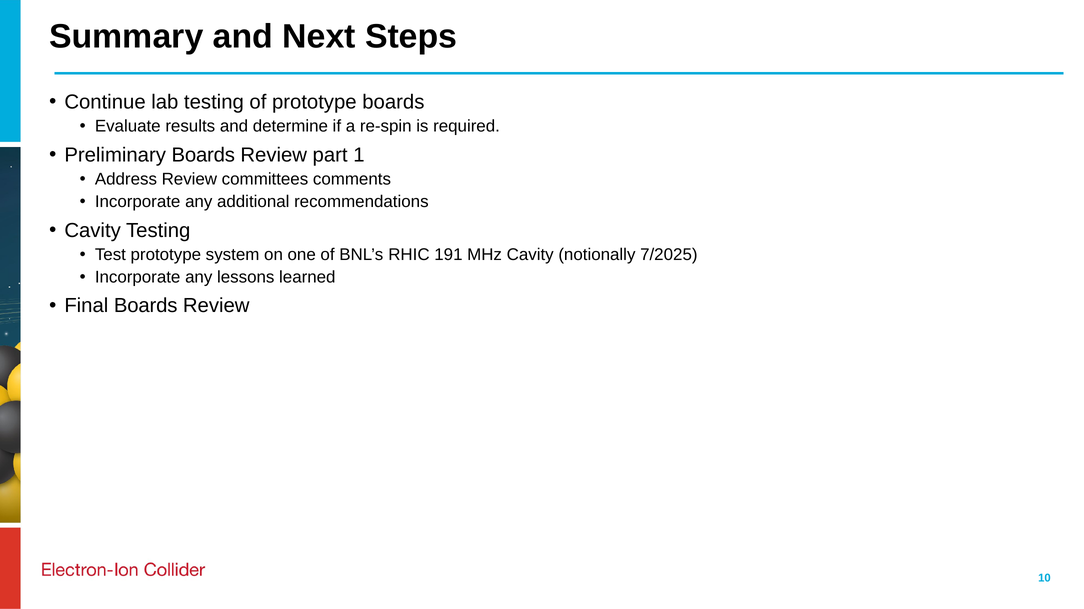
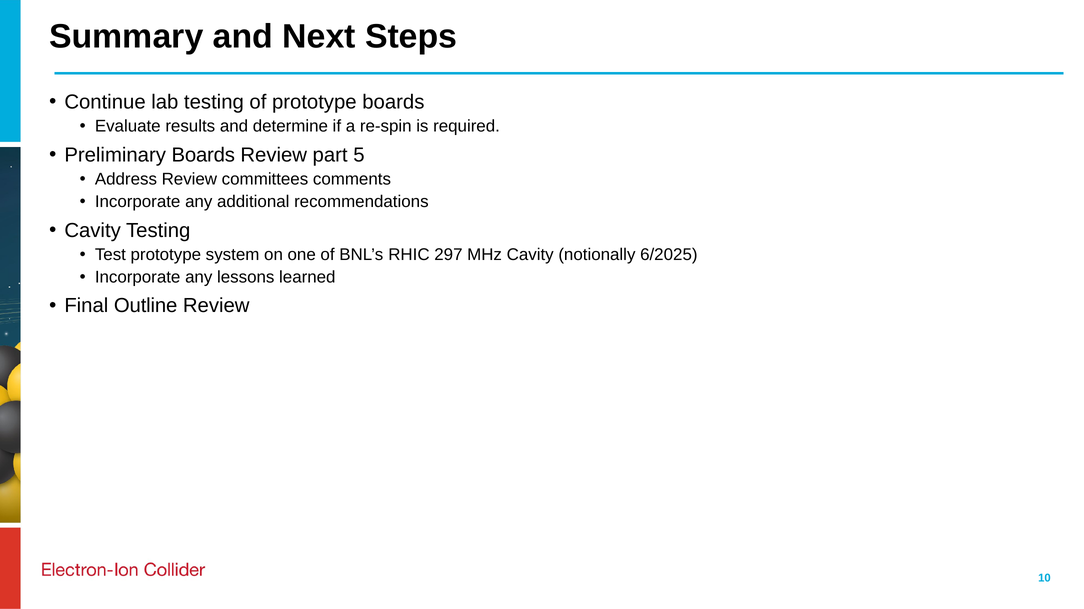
1: 1 -> 5 (359, 155)
191: 191 -> 297 (448, 255)
7/2025: 7/2025 -> 6/2025 (669, 255)
Final Boards: Boards -> Outline (146, 306)
